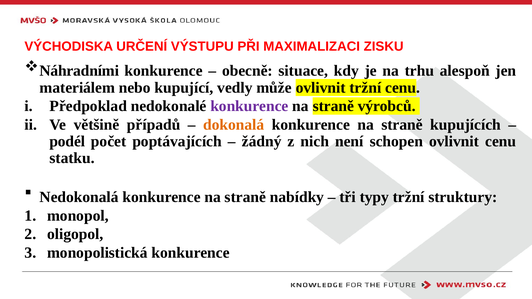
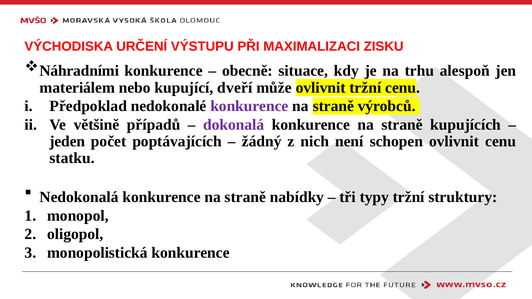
vedly: vedly -> dveří (235, 88)
dokonalá colour: orange -> purple (234, 125)
podél: podél -> jeden (67, 142)
